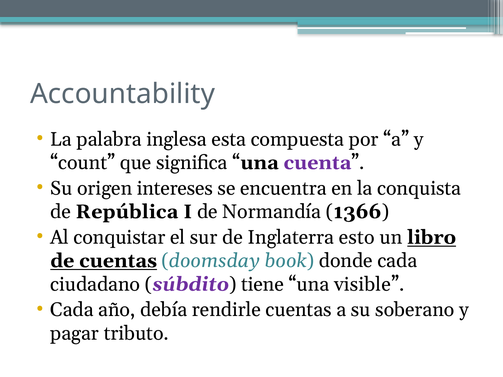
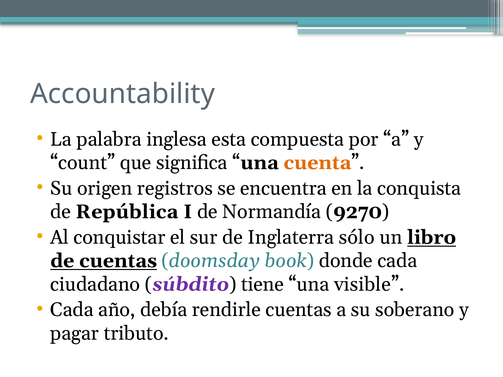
cuenta colour: purple -> orange (317, 163)
intereses: intereses -> registros (175, 188)
1366: 1366 -> 9270 (358, 212)
esto: esto -> sólo (357, 237)
